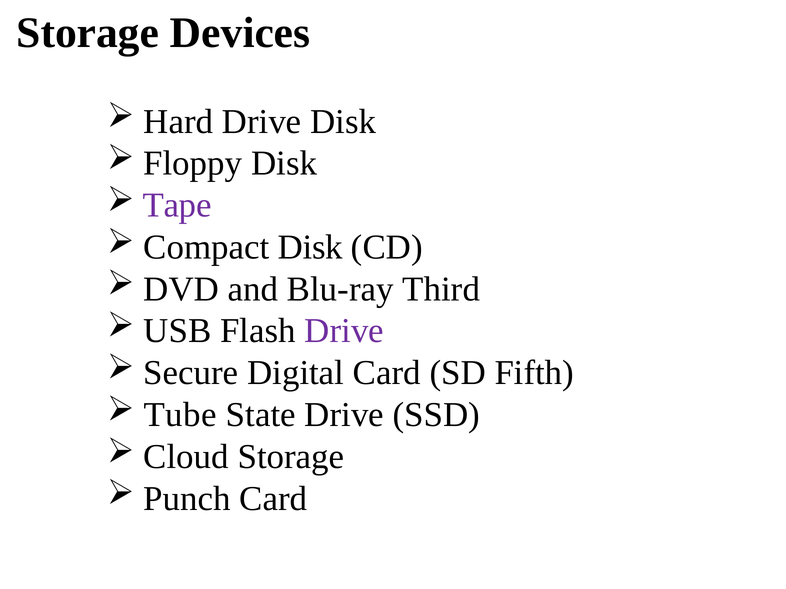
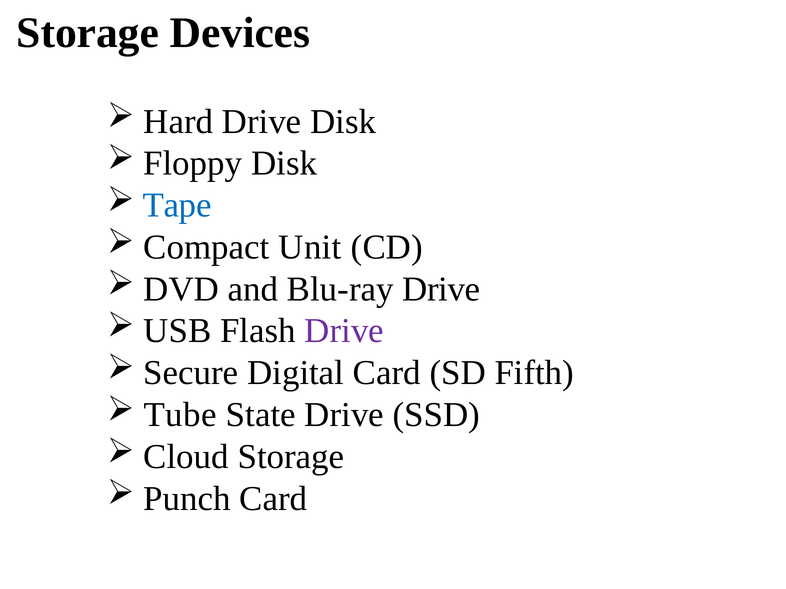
Tape colour: purple -> blue (177, 205)
Compact Disk: Disk -> Unit (310, 247)
Blu-ray Third: Third -> Drive (441, 289)
